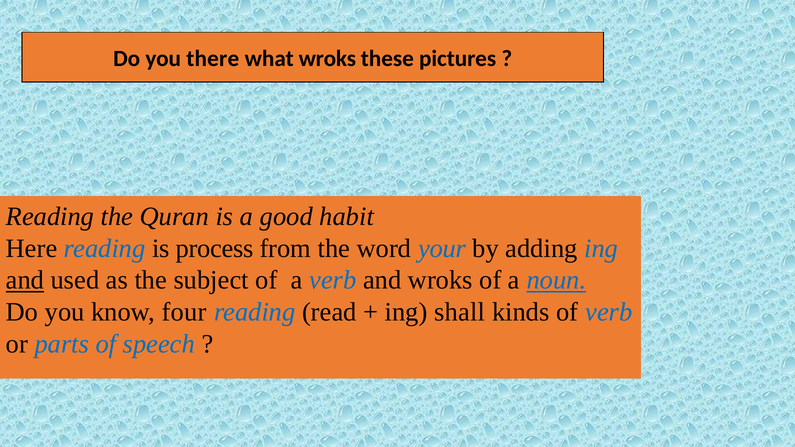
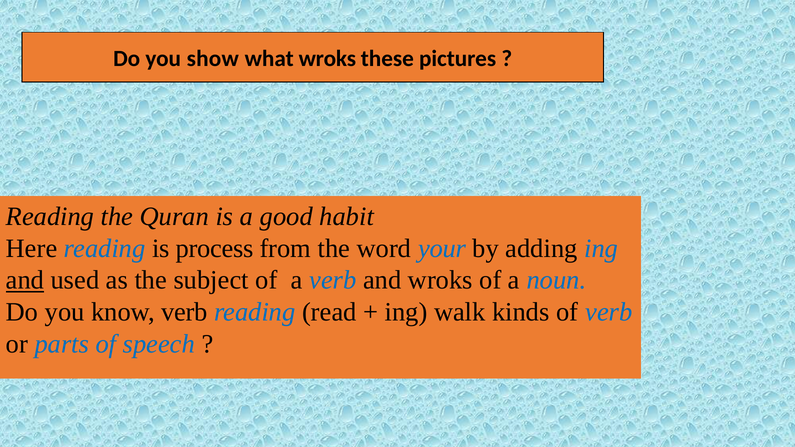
there: there -> show (213, 59)
noun underline: present -> none (556, 280)
know four: four -> verb (185, 312)
shall: shall -> walk (460, 312)
